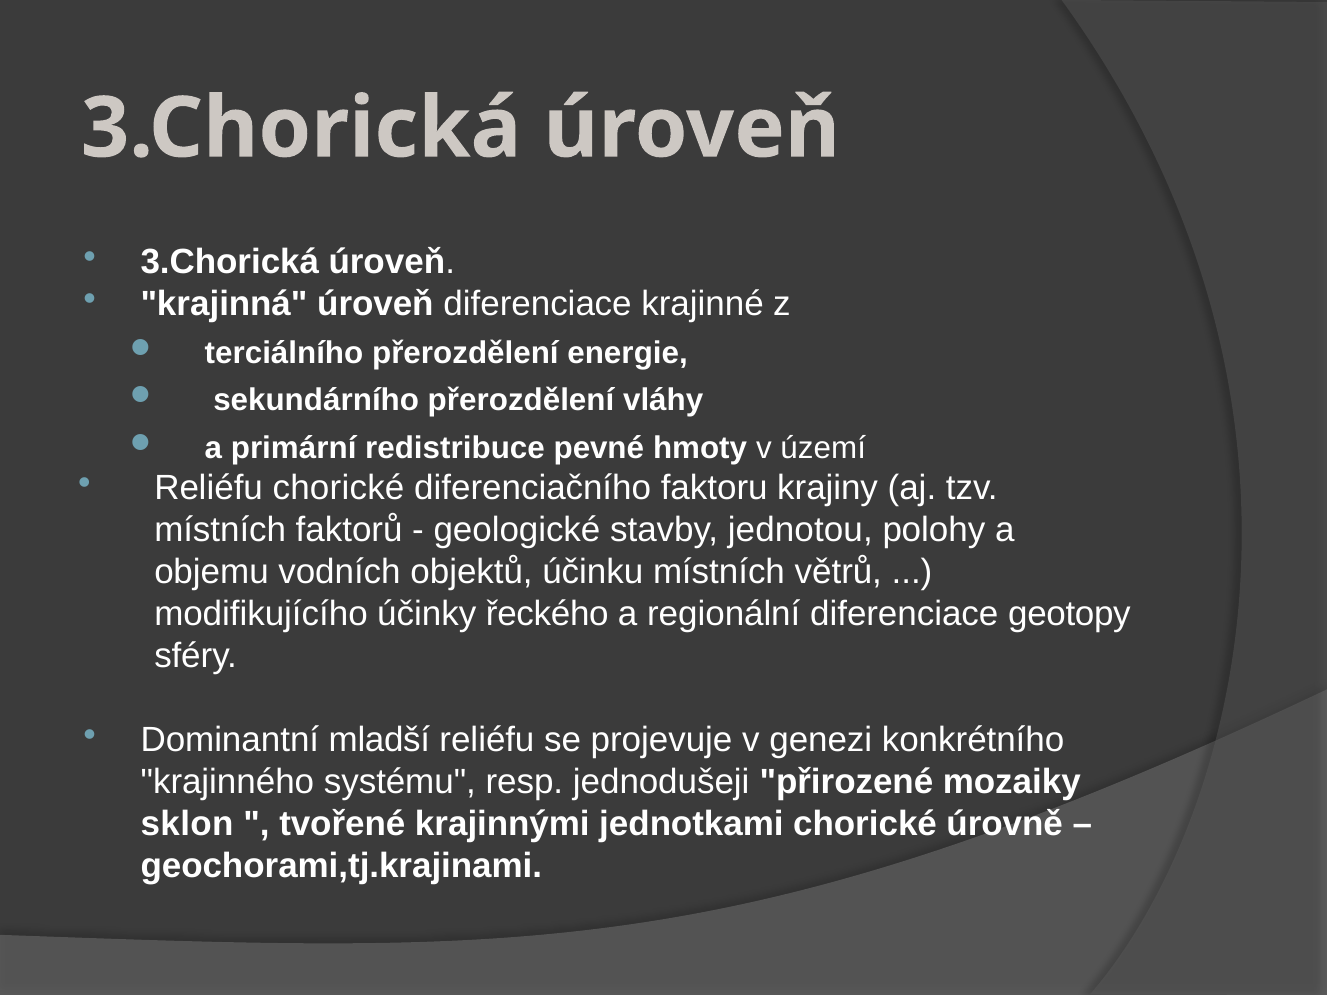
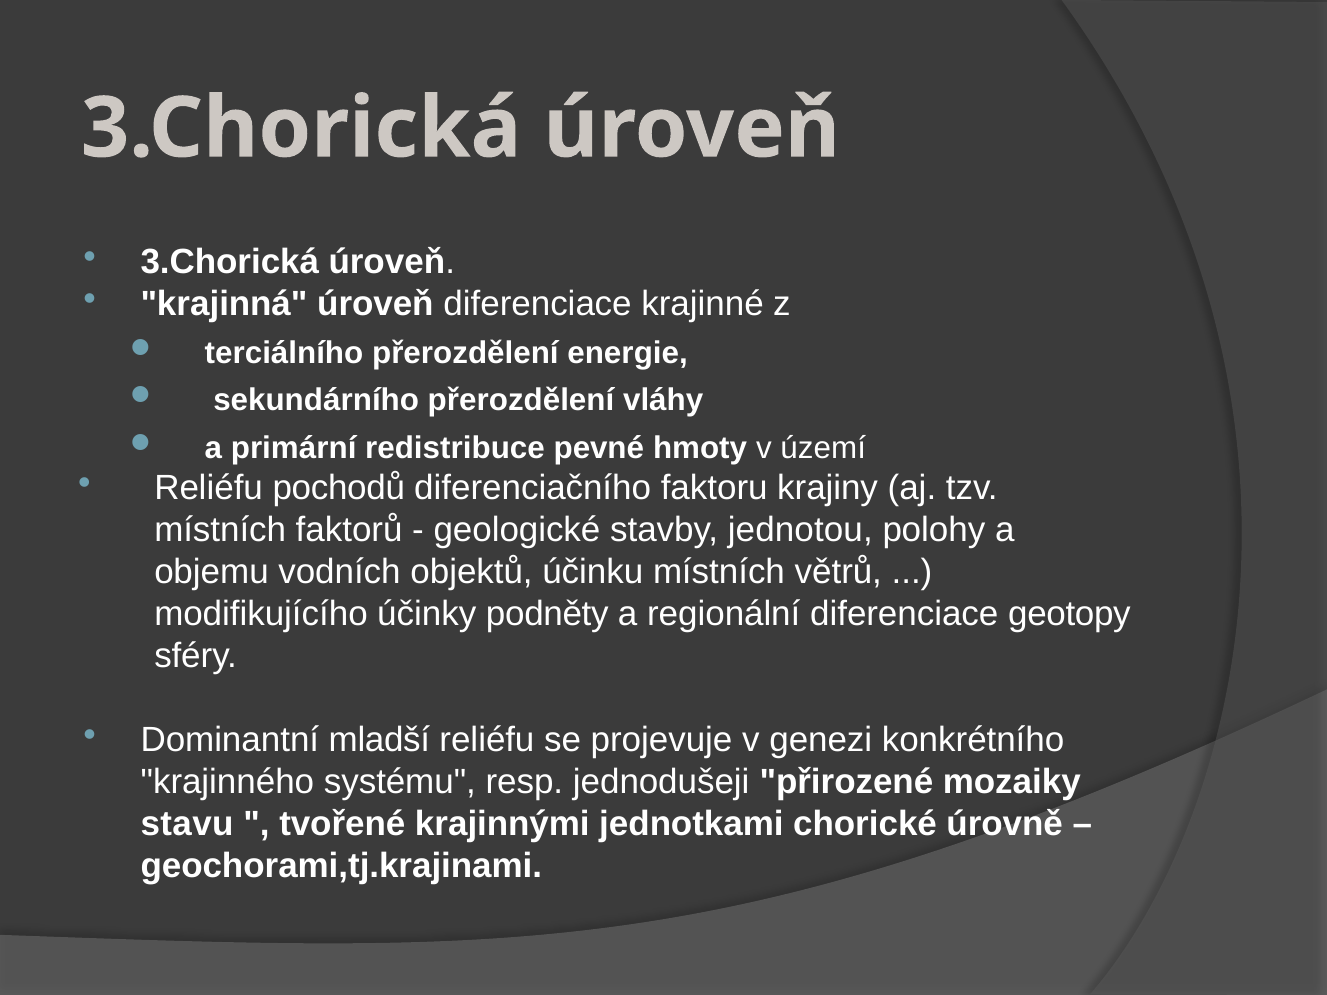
Reliéfu chorické: chorické -> pochodů (339, 488)
řeckého: řeckého -> podněty (547, 614)
sklon: sklon -> stavu (187, 824)
